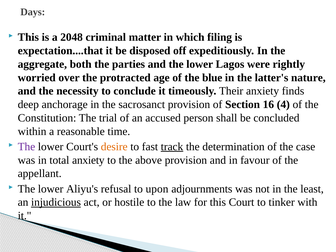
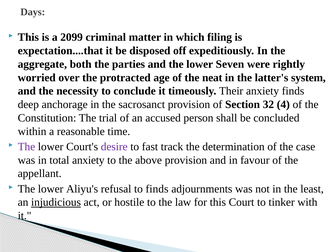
2048: 2048 -> 2099 (72, 37)
Lagos: Lagos -> Seven (230, 64)
blue: blue -> neat (212, 78)
nature: nature -> system (308, 78)
16: 16 -> 32 (268, 104)
desire colour: orange -> purple (114, 147)
track underline: present -> none (172, 147)
to upon: upon -> finds (157, 189)
